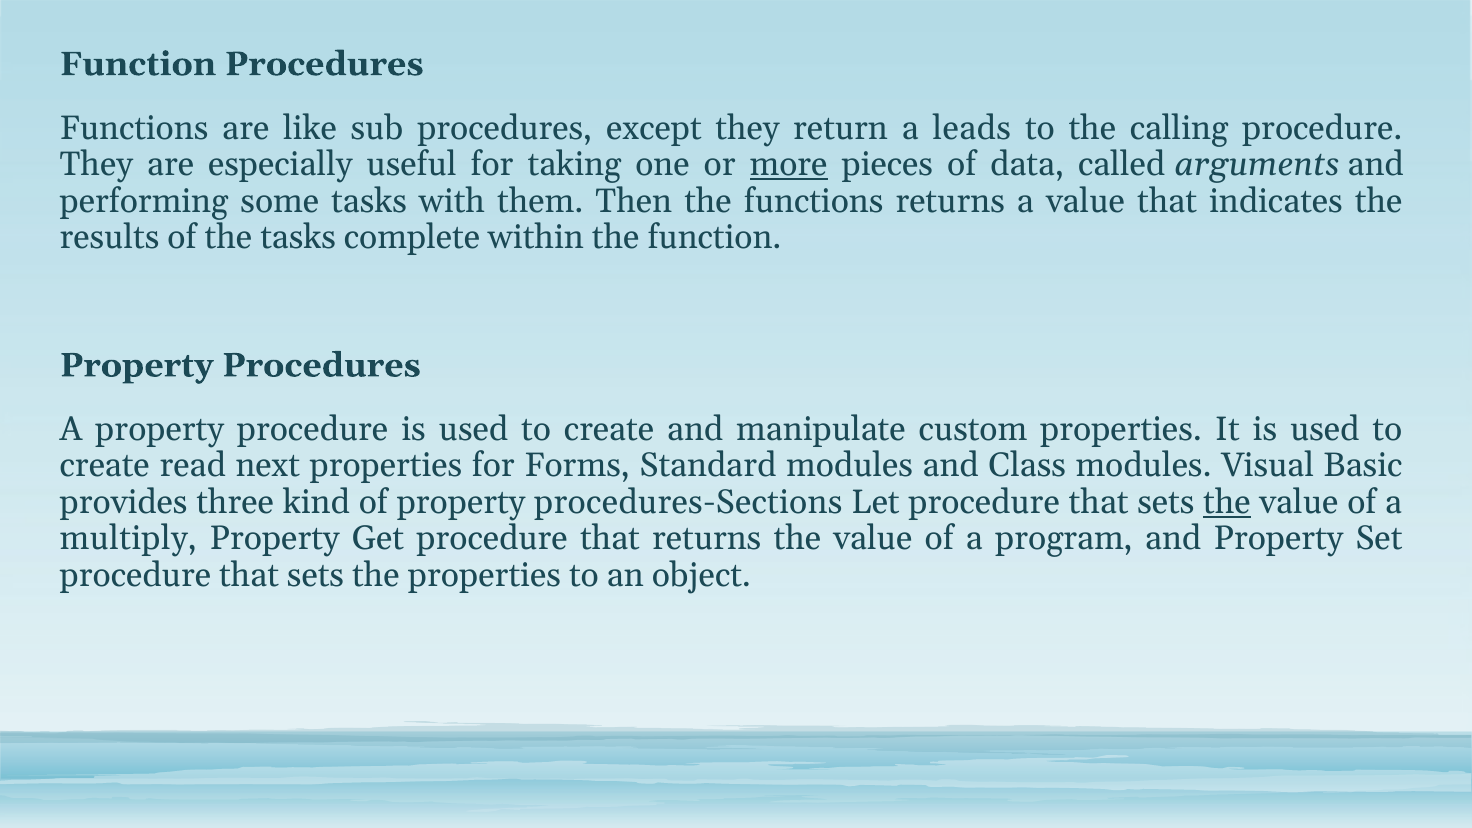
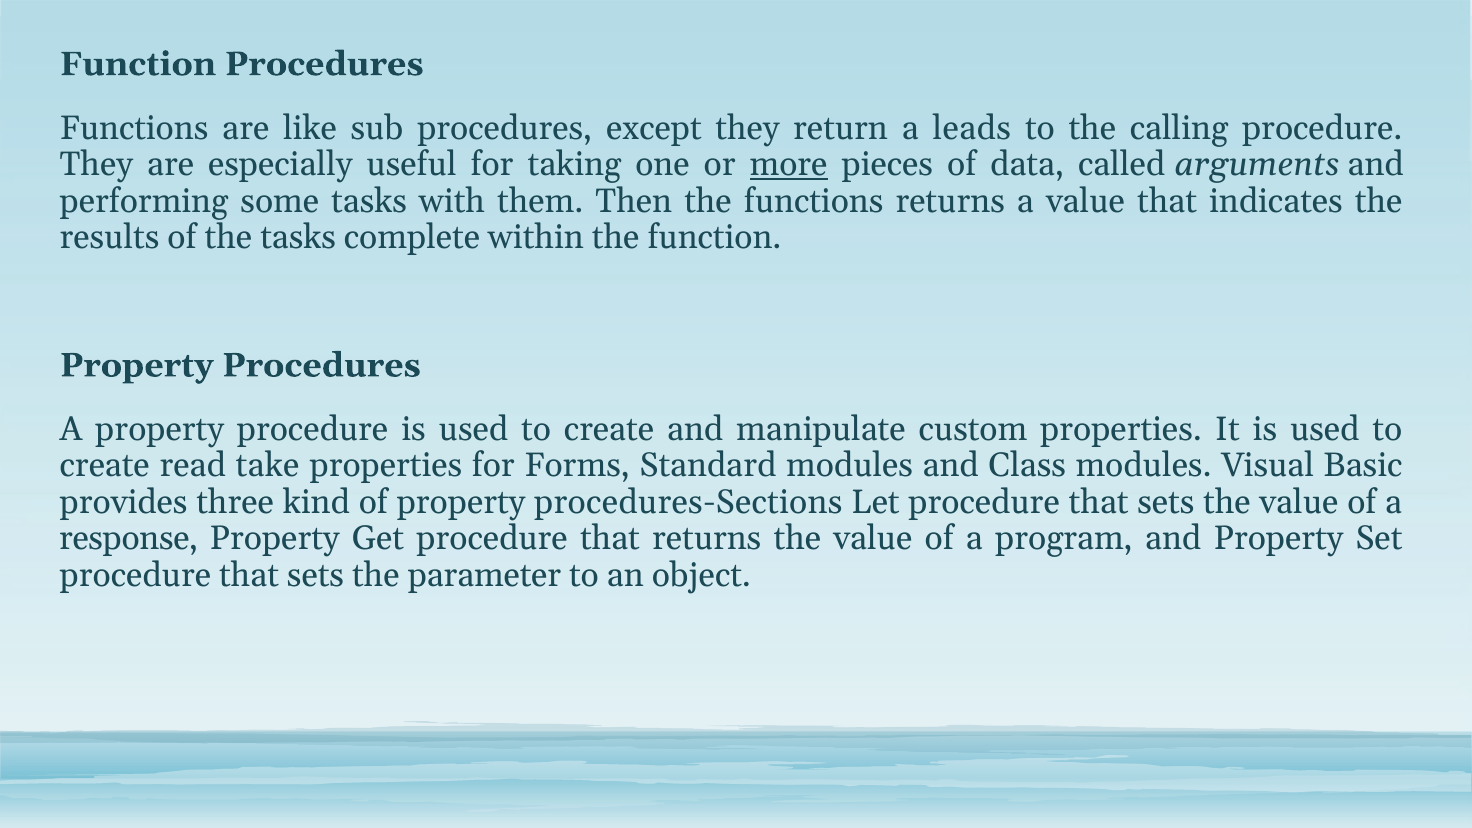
next: next -> take (268, 466)
the underline: present -> none (1227, 502)
multiply: multiply -> response (129, 539)
the properties: properties -> parameter (484, 575)
